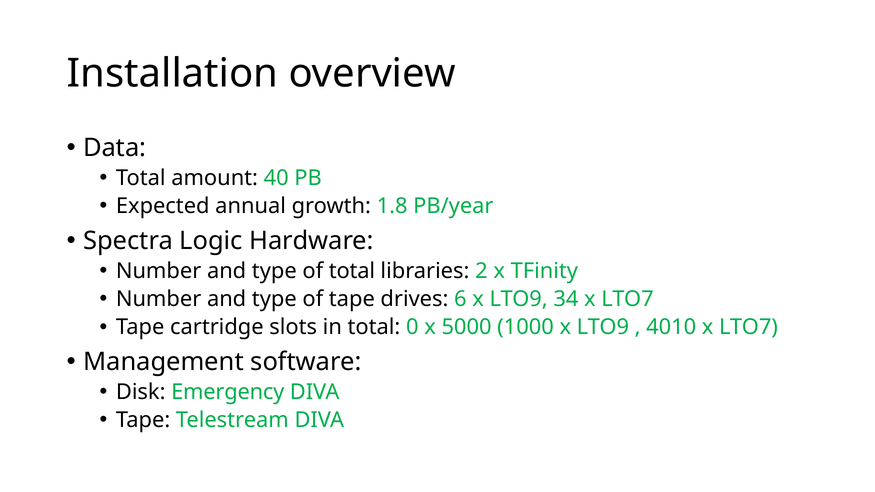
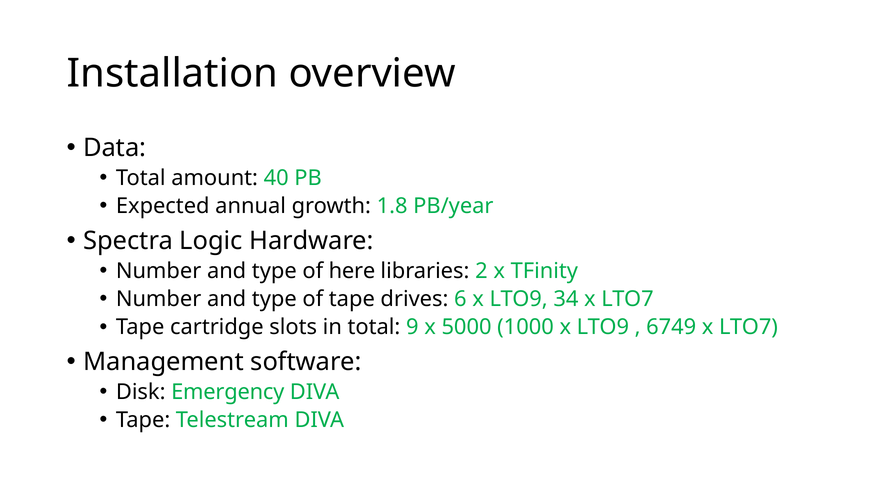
of total: total -> here (352, 271)
0: 0 -> 9 (412, 327)
4010: 4010 -> 6749 (671, 327)
